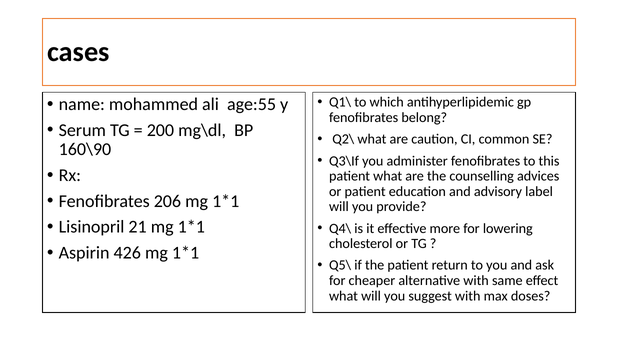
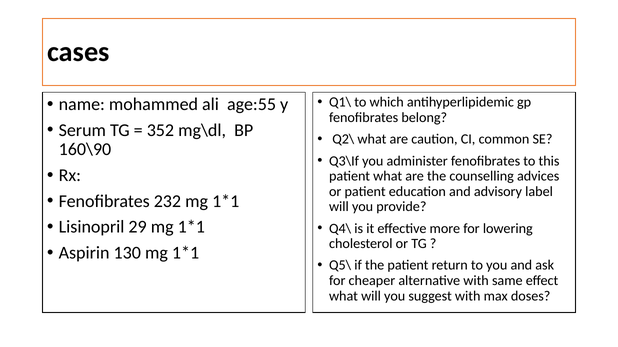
200: 200 -> 352 (160, 130)
206: 206 -> 232 (167, 202)
21: 21 -> 29 (138, 227)
426: 426 -> 130 (127, 253)
